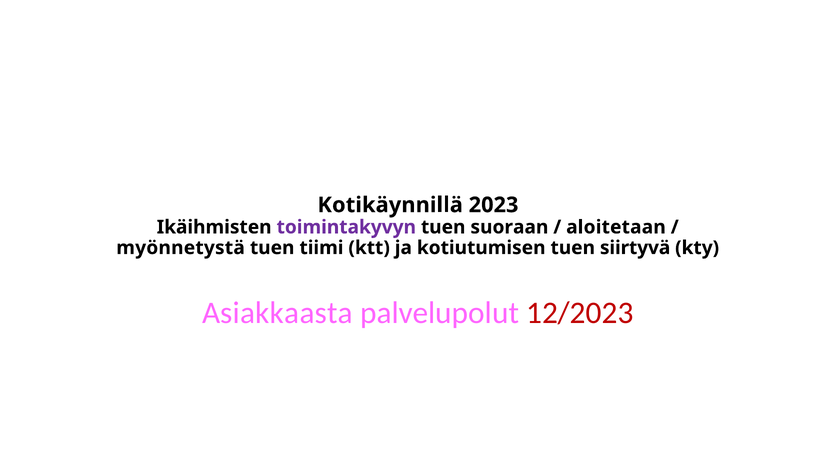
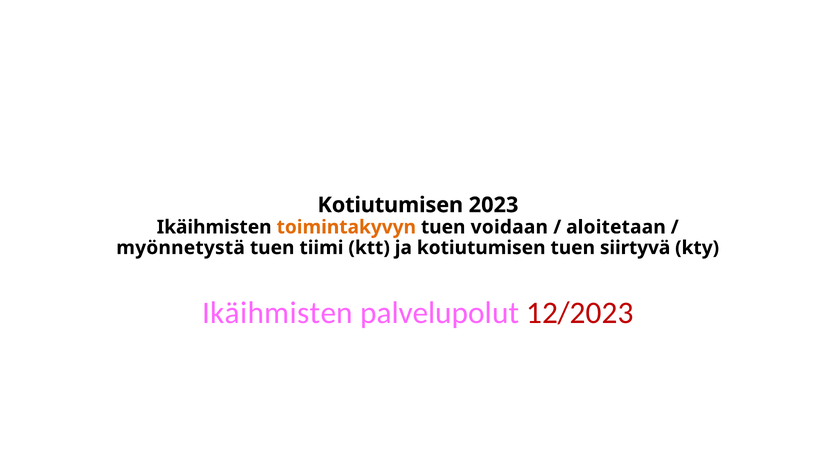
Kotikäynnillä: Kotikäynnillä -> Kotiutumisen (390, 205)
toimintakyvyn colour: purple -> orange (346, 227)
suoraan: suoraan -> voidaan (509, 227)
Asiakkaasta: Asiakkaasta -> Ikäihmisten (277, 313)
